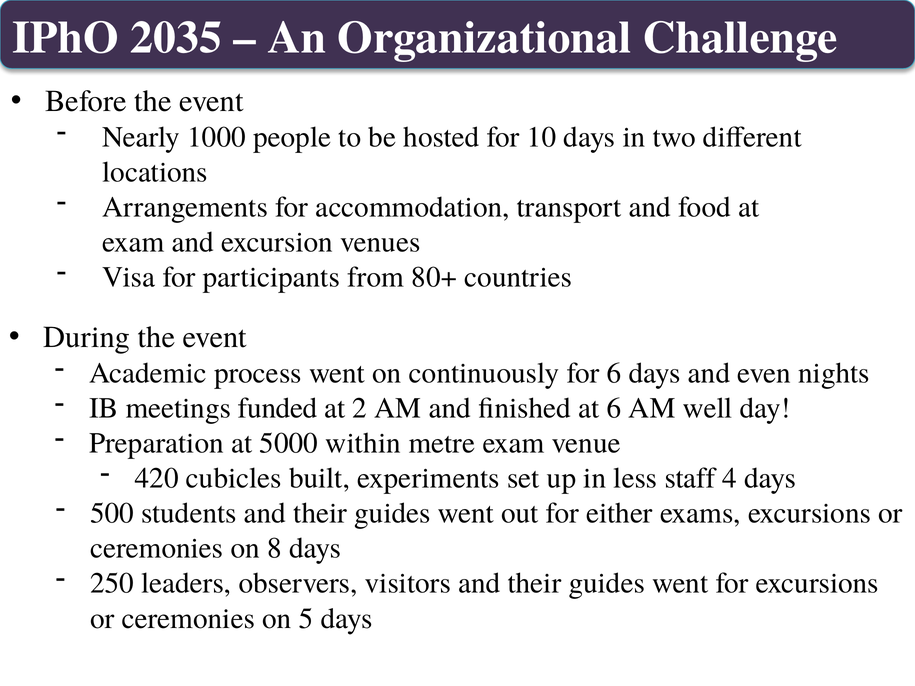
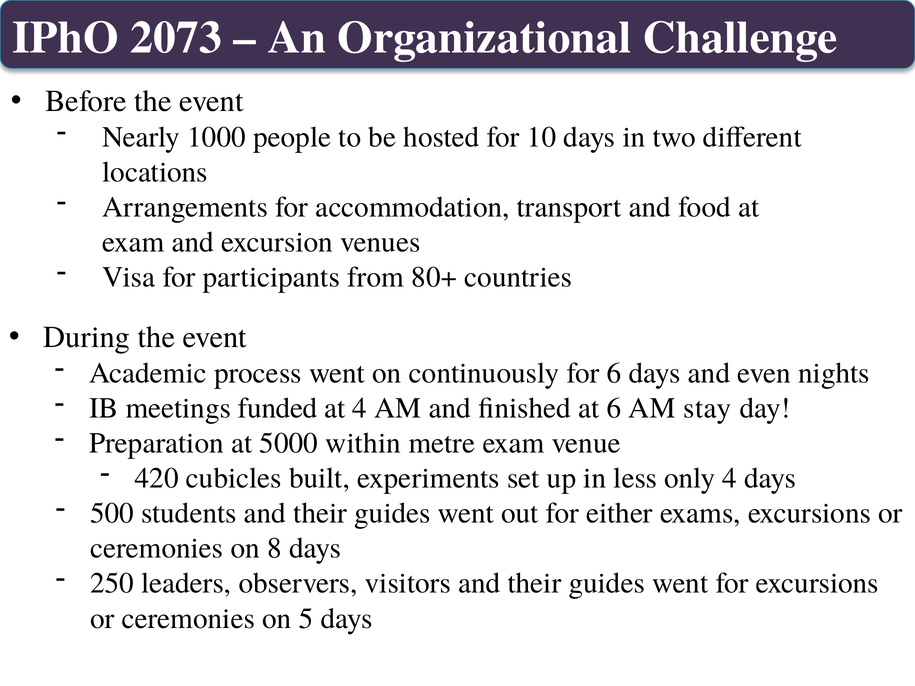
2035: 2035 -> 2073 (176, 37)
at 2: 2 -> 4 (360, 408)
well: well -> stay (707, 408)
staff: staff -> only (690, 478)
